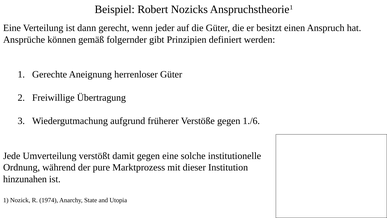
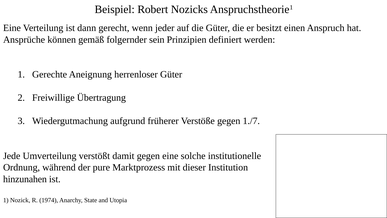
gibt: gibt -> sein (157, 40)
1./6: 1./6 -> 1./7 (251, 121)
